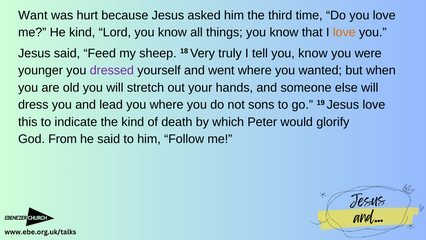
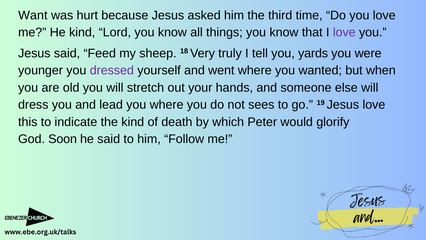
love colour: orange -> purple (344, 32)
tell you know: know -> yards (313, 53)
sons: sons -> sees (261, 105)
From: From -> Soon (63, 139)
